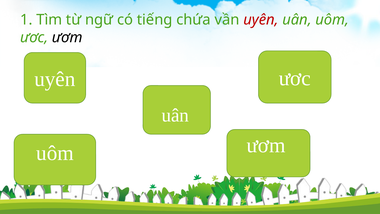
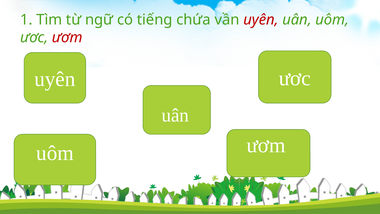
ươm colour: black -> red (67, 38)
